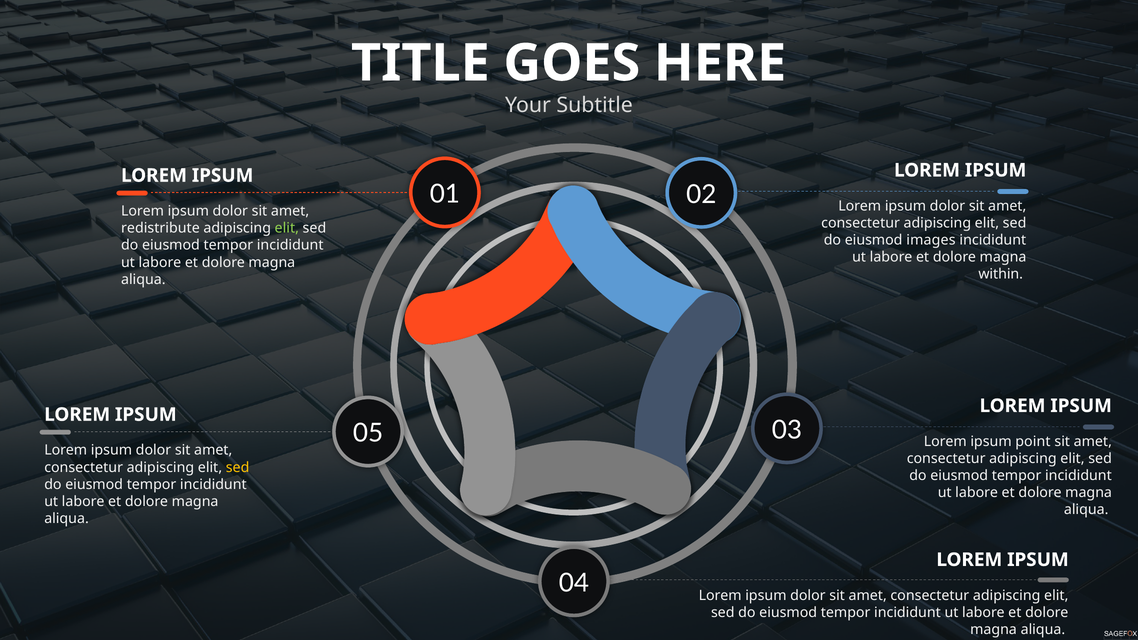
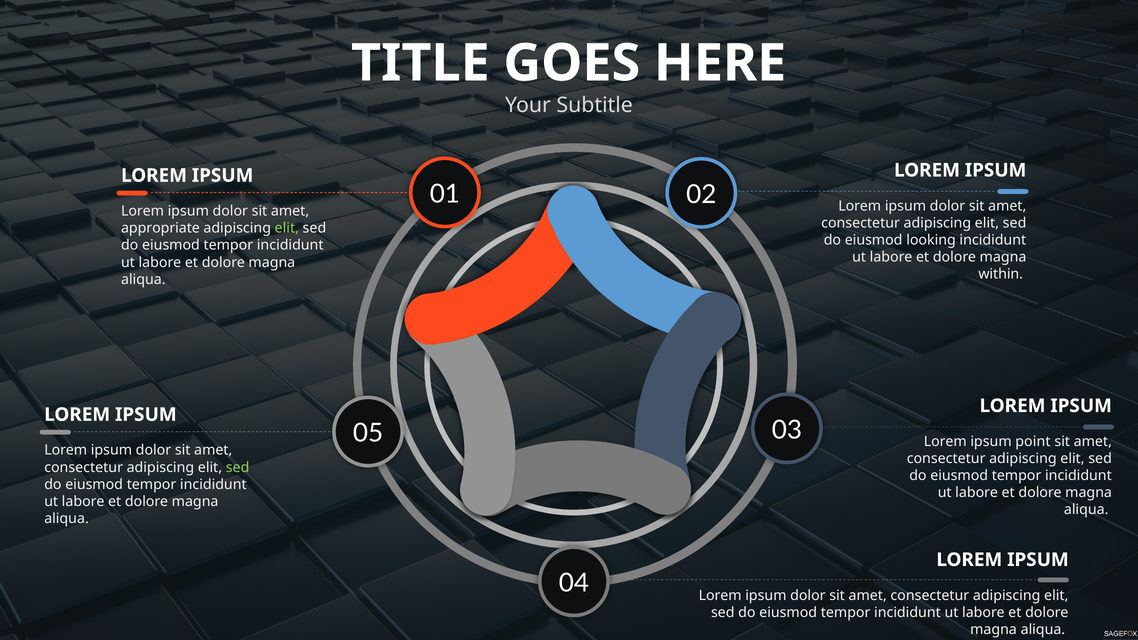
redistribute: redistribute -> appropriate (160, 228)
images: images -> looking (931, 240)
sed colour: yellow -> light green (238, 467)
